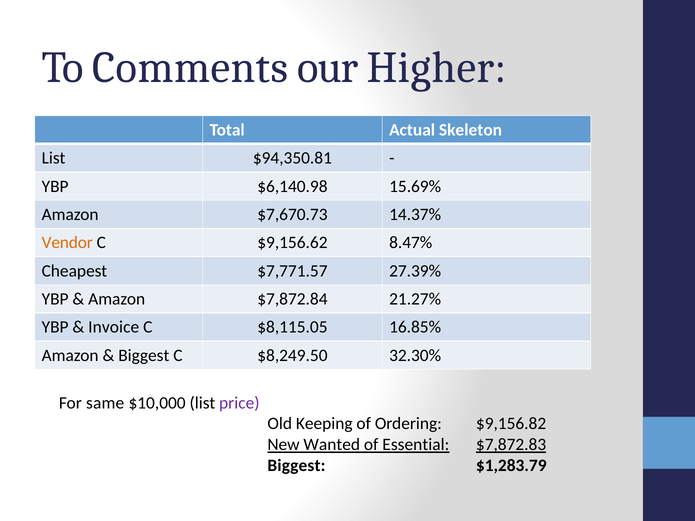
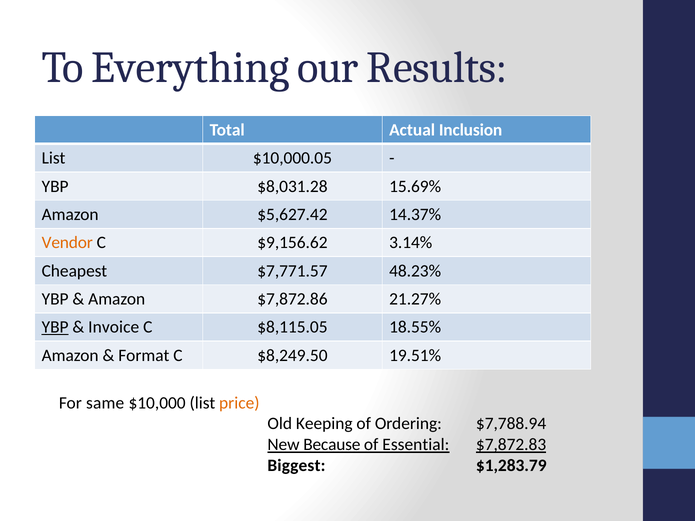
Comments: Comments -> Everything (191, 67)
Higher: Higher -> Results (437, 67)
Skeleton: Skeleton -> Inclusion (471, 130)
$94,350.81: $94,350.81 -> $10,000.05 (292, 158)
$6,140.98: $6,140.98 -> $8,031.28 (292, 186)
$7,670.73: $7,670.73 -> $5,627.42 (292, 215)
8.47%: 8.47% -> 3.14% (411, 243)
27.39%: 27.39% -> 48.23% (415, 271)
$7,872.84: $7,872.84 -> $7,872.86 (292, 299)
YBP underline: none -> present (55, 327)
16.85%: 16.85% -> 18.55% (415, 327)
Biggest: Biggest -> Format (144, 356)
32.30%: 32.30% -> 19.51% (415, 356)
price colour: purple -> orange (239, 403)
$9,156.82: $9,156.82 -> $7,788.94 (511, 424)
Wanted: Wanted -> Because (332, 445)
